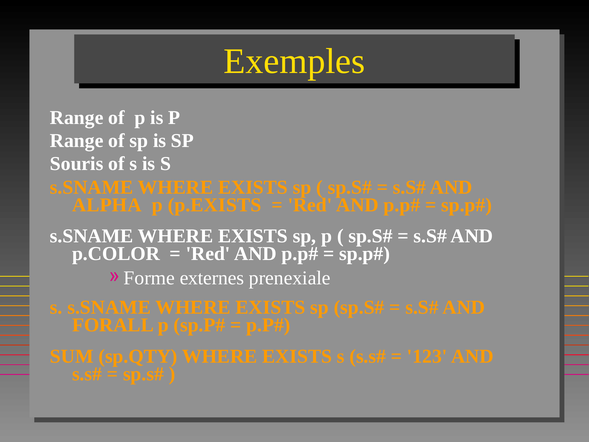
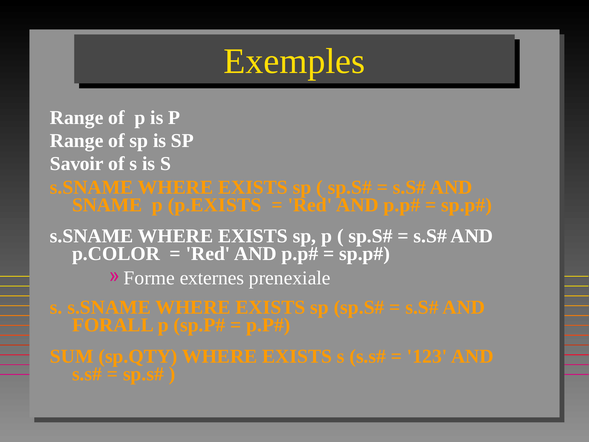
Souris: Souris -> Savoir (77, 163)
ALPHA: ALPHA -> SNAME (107, 205)
